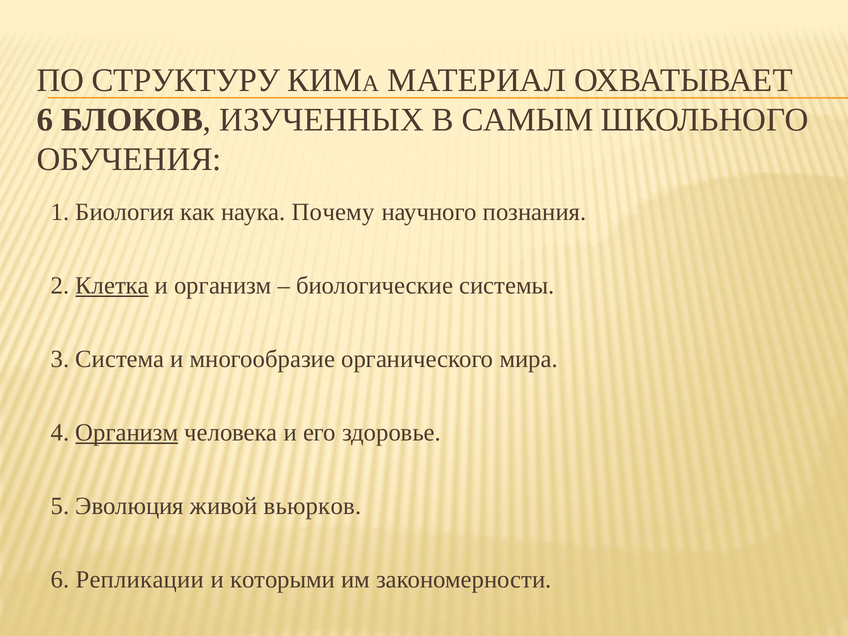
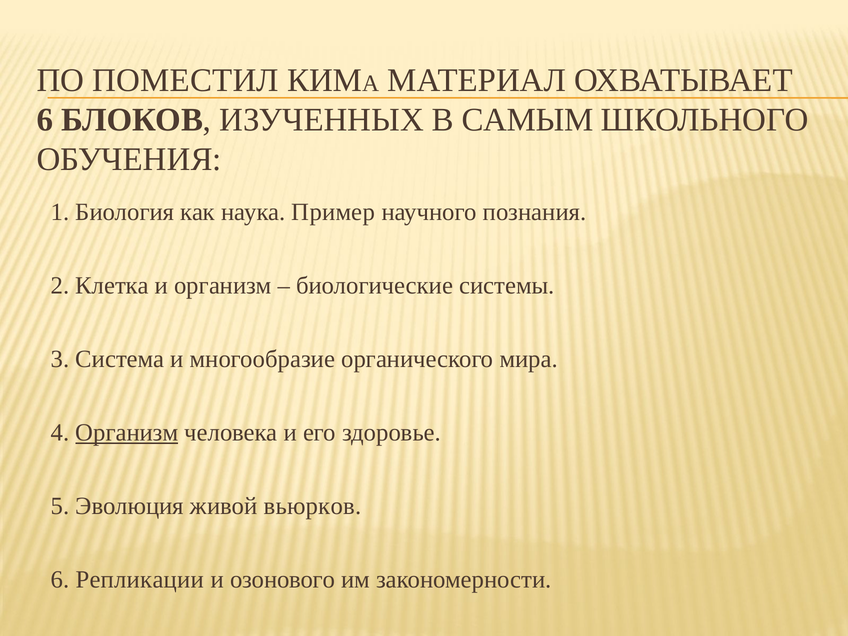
СТРУКТУРУ: СТРУКТУРУ -> ПОМЕСТИЛ (186, 80)
Почему: Почему -> Пример (333, 212)
Клетка underline: present -> none (112, 285)
которыми: которыми -> озонового (283, 579)
